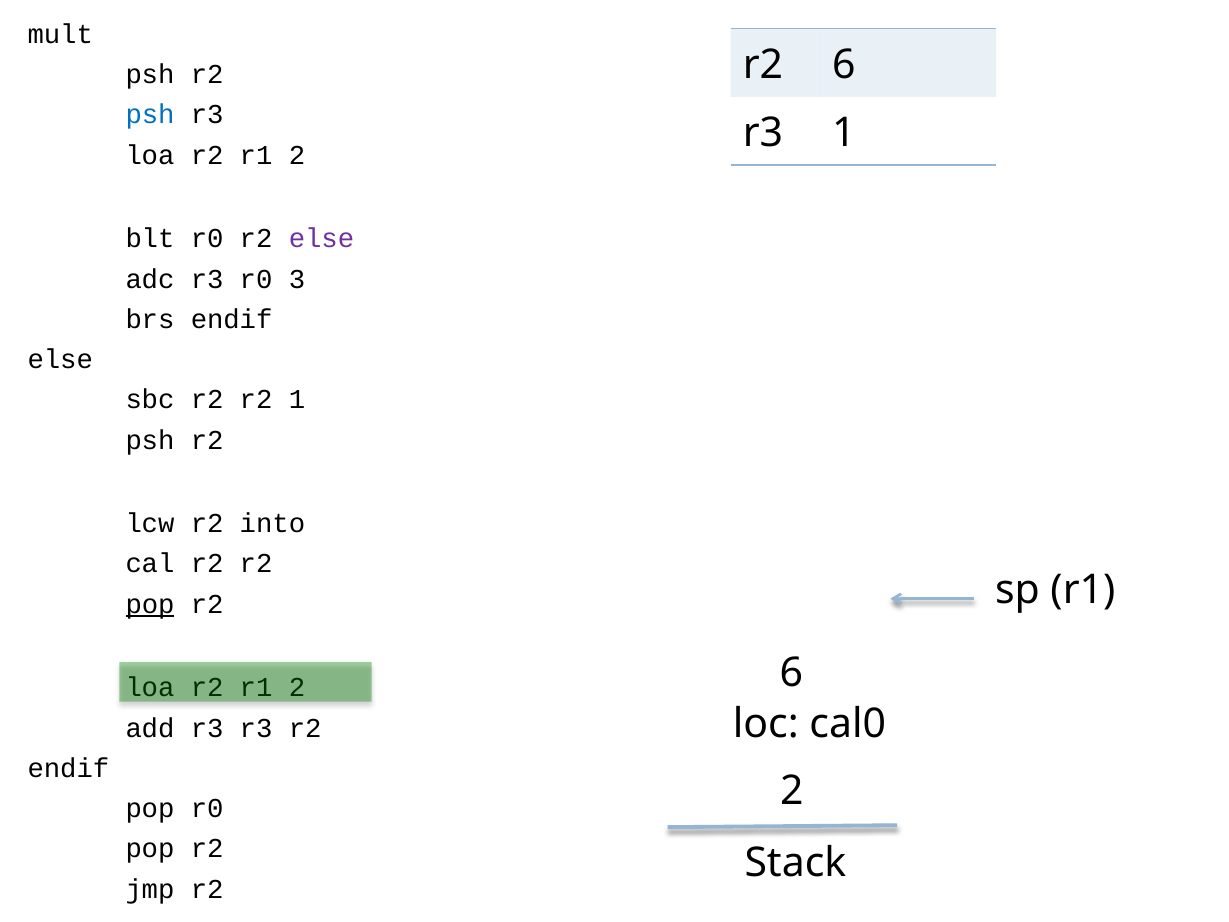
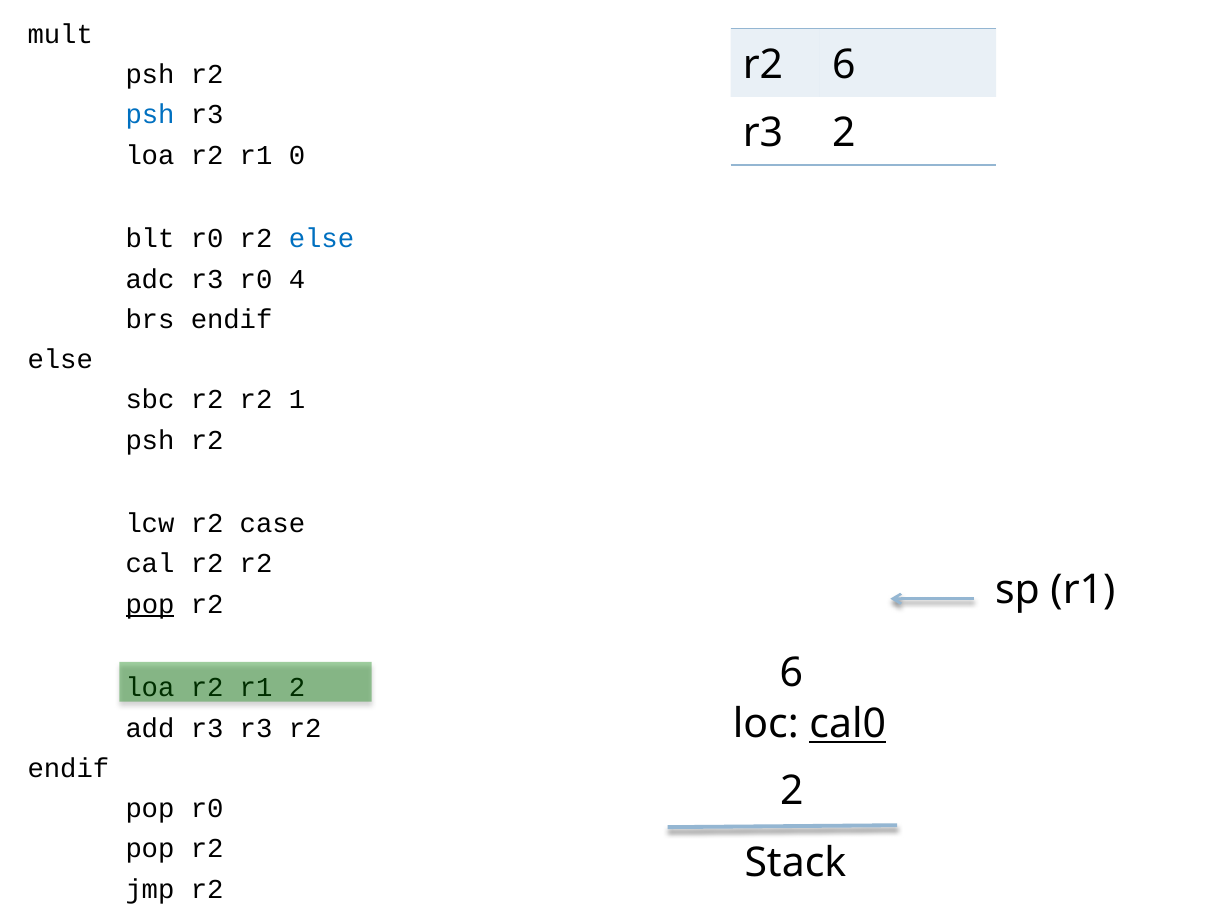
r3 1: 1 -> 2 (844, 133)
2: 2 -> 0 (297, 155)
else colour: purple -> blue (322, 239)
3: 3 -> 4 (297, 279)
into: into -> case (272, 524)
cal0 underline: none -> present (848, 724)
